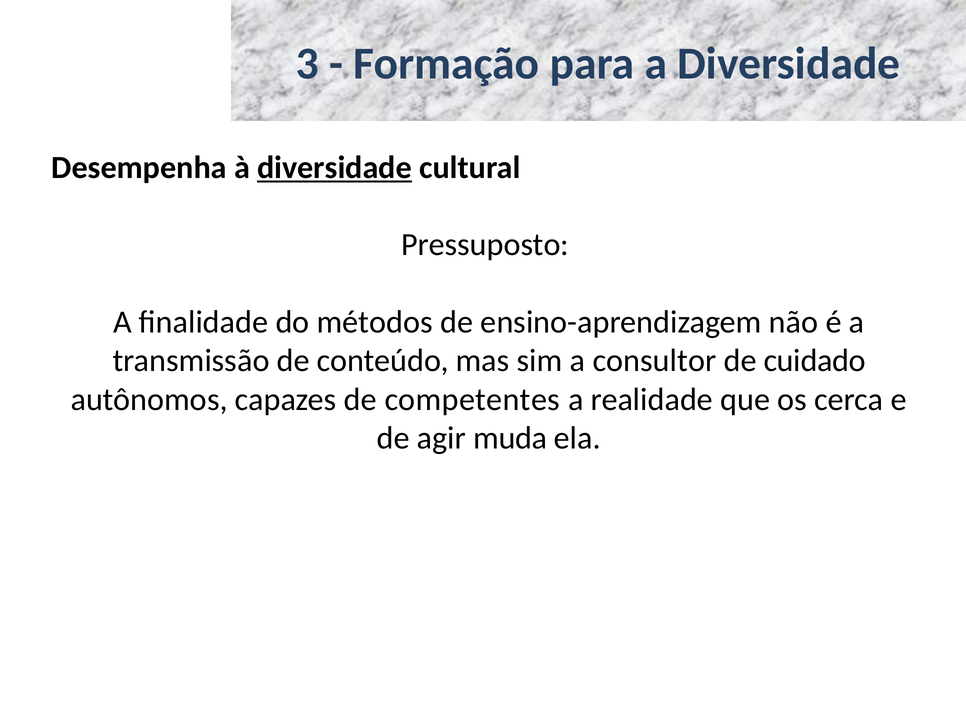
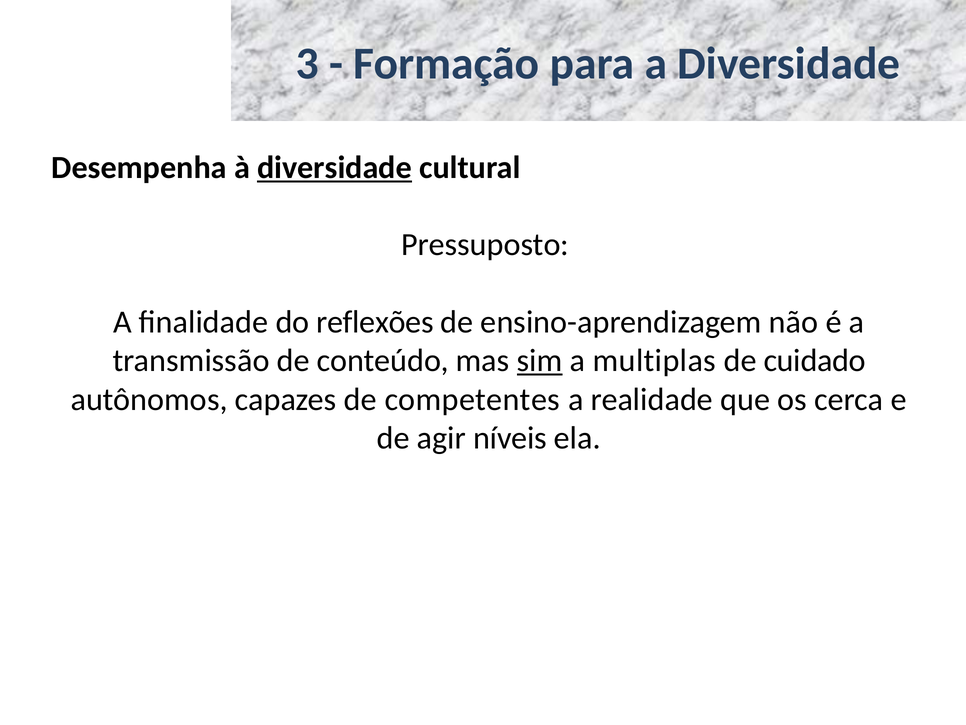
métodos: métodos -> reflexões (375, 322)
sim underline: none -> present (540, 361)
consultor: consultor -> multiplas (654, 361)
muda: muda -> níveis (510, 438)
